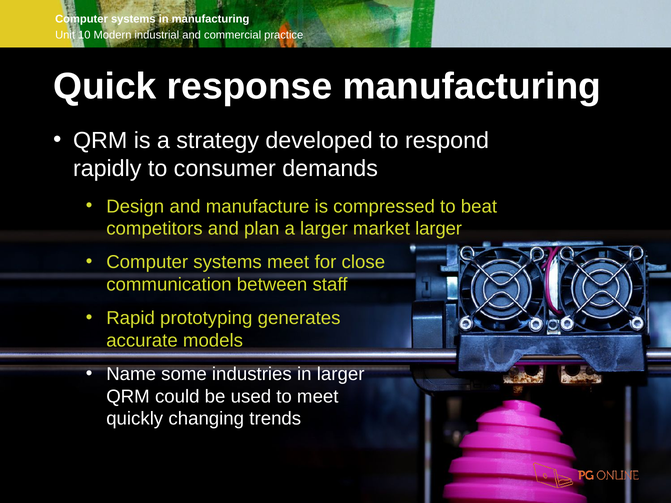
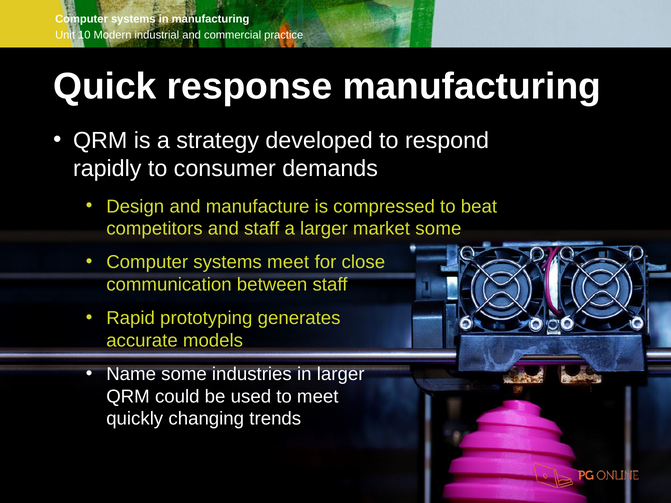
and plan: plan -> staff (262, 229)
market larger: larger -> some (438, 229)
